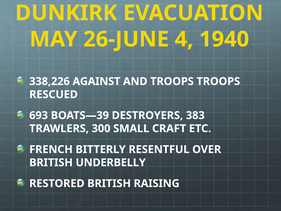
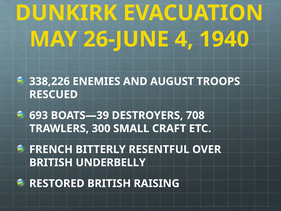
AGAINST: AGAINST -> ENEMIES (96, 81)
AND TROOPS: TROOPS -> AUGUST (172, 81)
383: 383 -> 708 (195, 115)
